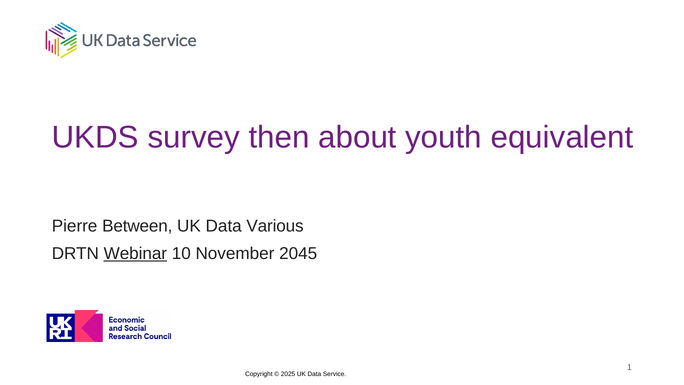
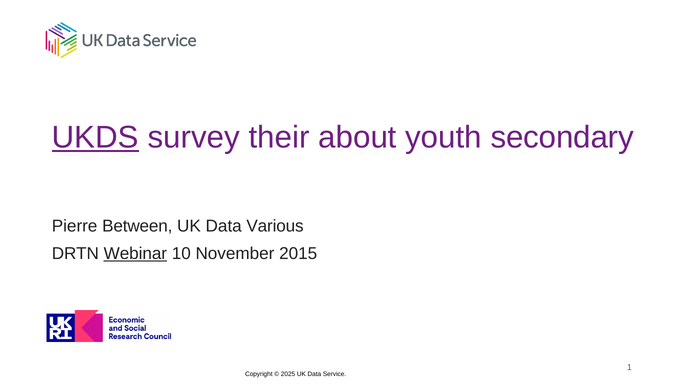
UKDS underline: none -> present (95, 137)
then: then -> their (279, 137)
equivalent: equivalent -> secondary (562, 137)
2045: 2045 -> 2015 (298, 254)
